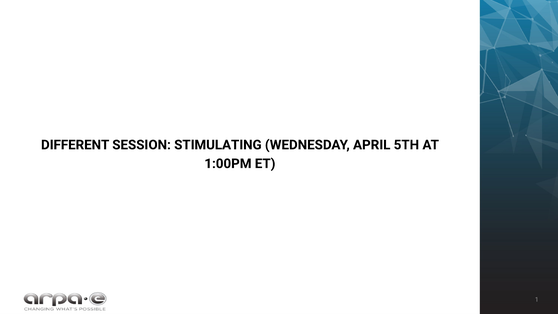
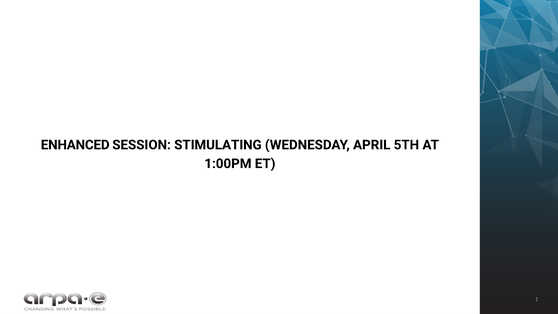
DIFFERENT: DIFFERENT -> ENHANCED (75, 145)
